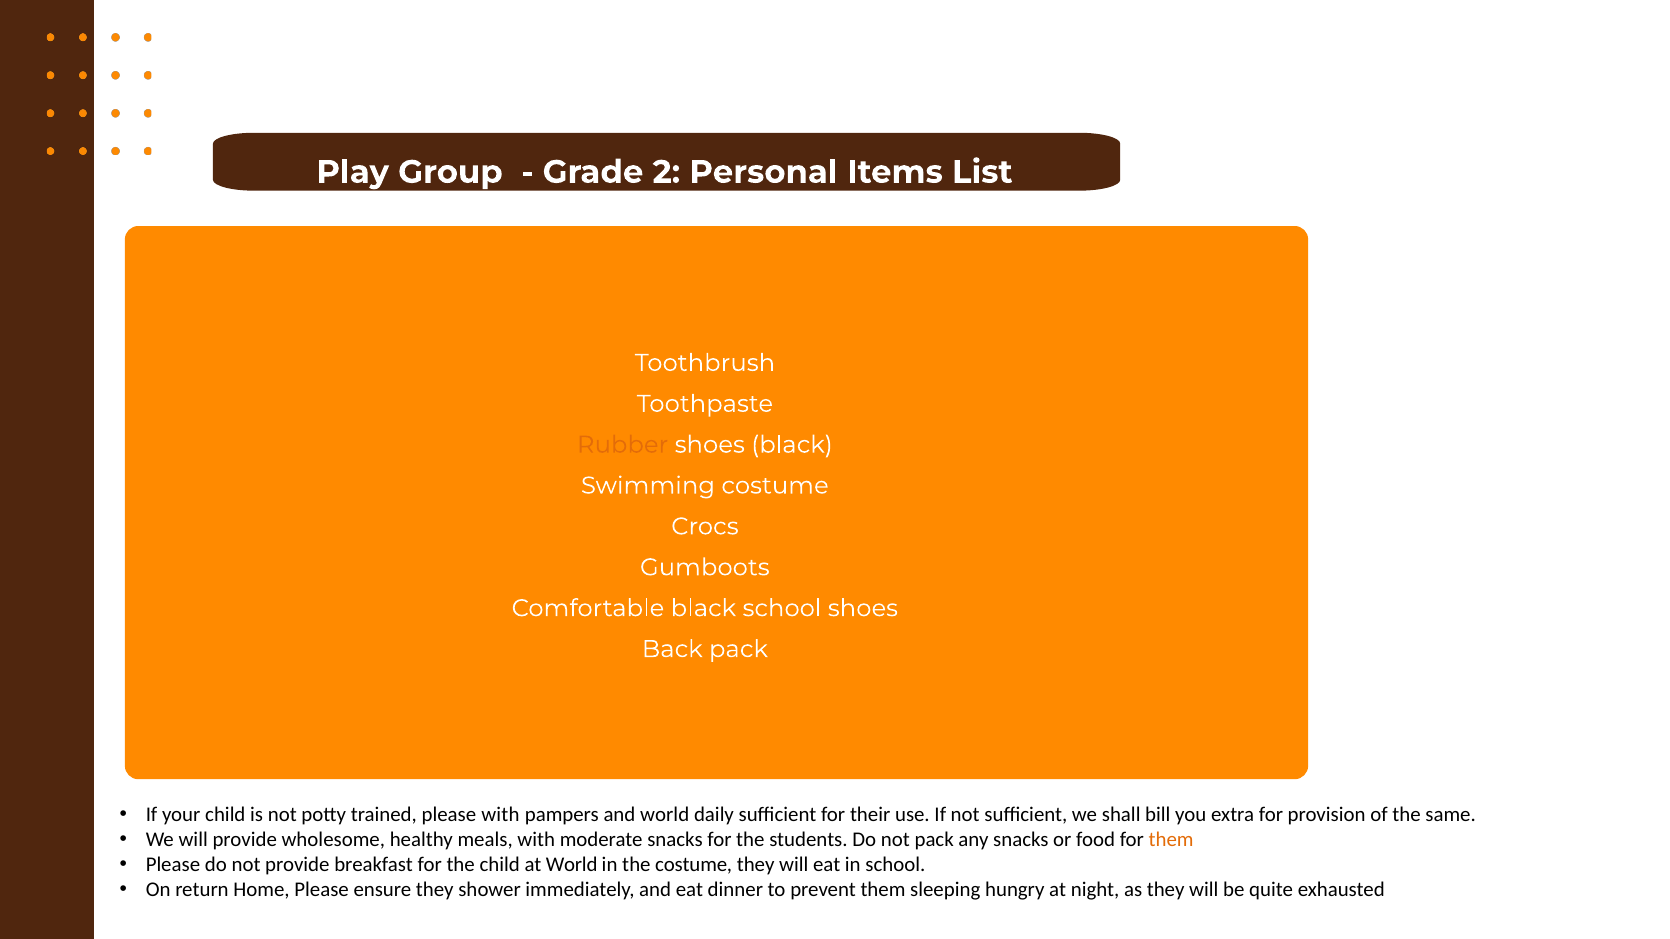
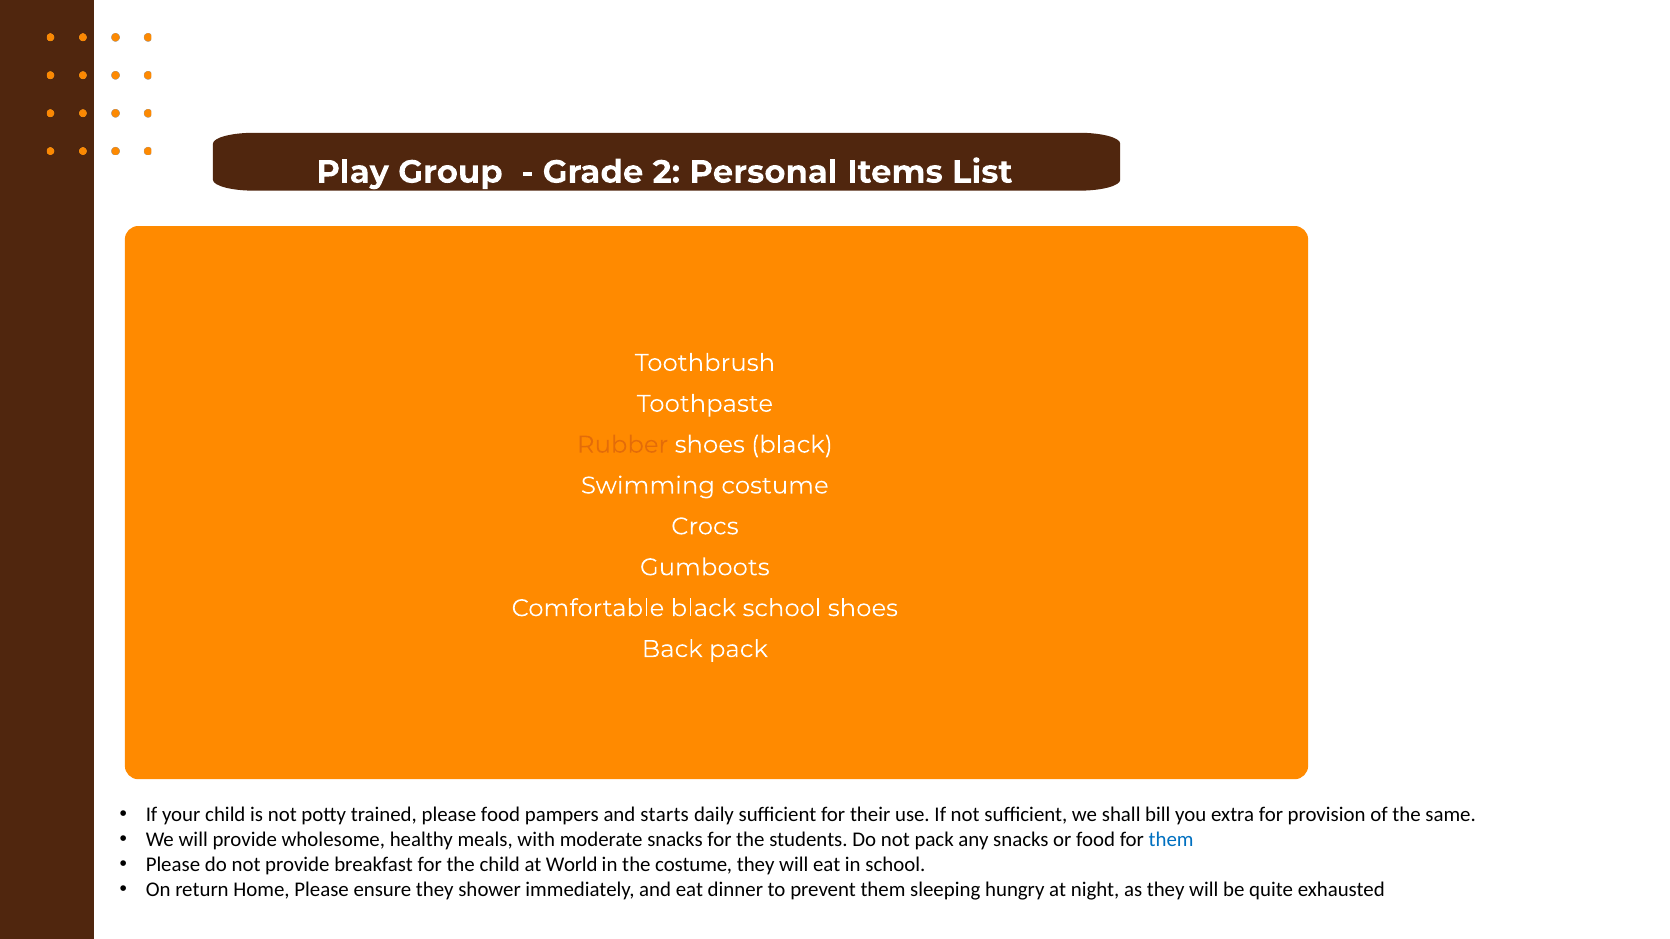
please with: with -> food (500, 815)
and world: world -> starts (665, 815)
them colour: orange -> blue (1171, 840)
